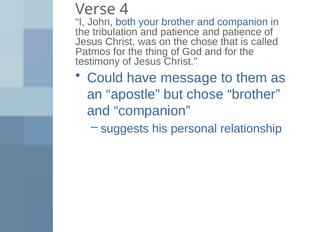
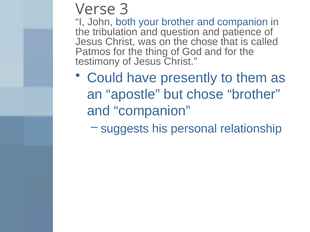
4: 4 -> 3 (124, 9)
tribulation and patience: patience -> question (180, 32)
message: message -> presently (189, 78)
